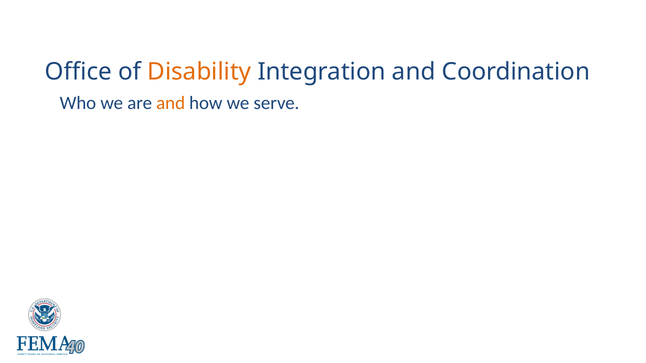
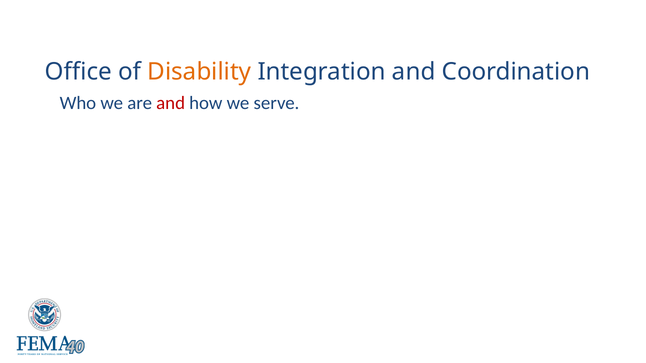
and colour: orange -> red (171, 103)
